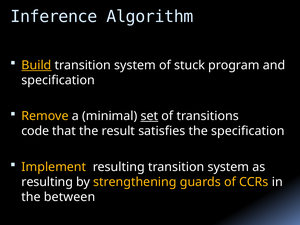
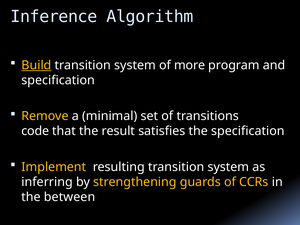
stuck: stuck -> more (190, 65)
set underline: present -> none (149, 116)
resulting: resulting -> inferring (47, 182)
